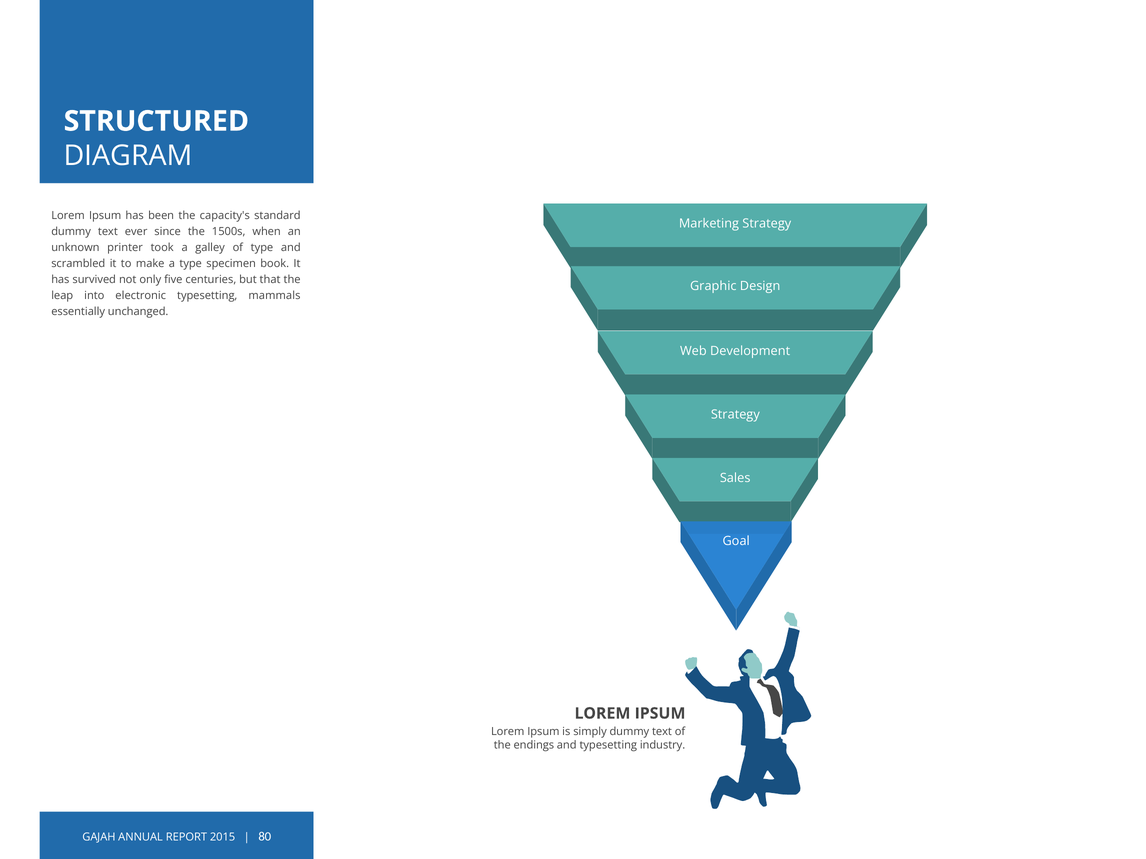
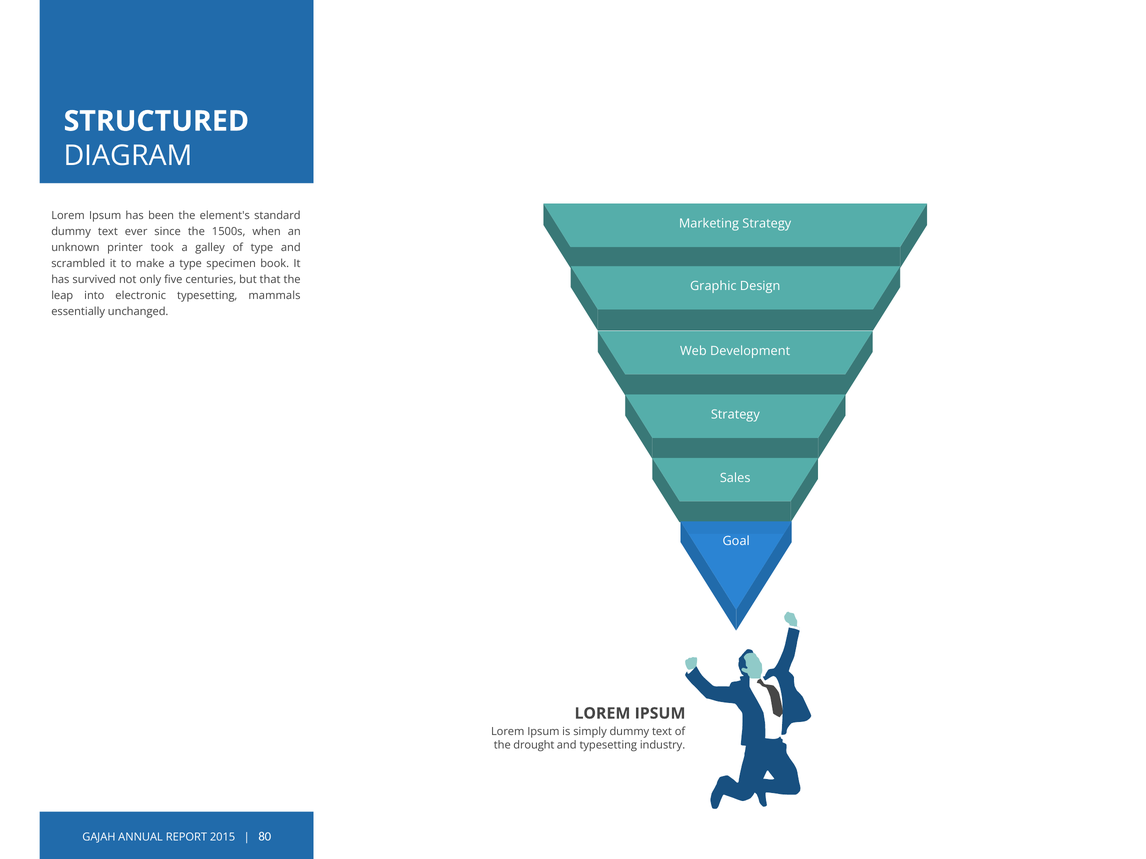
capacity's: capacity's -> element's (225, 216)
endings: endings -> drought (534, 745)
